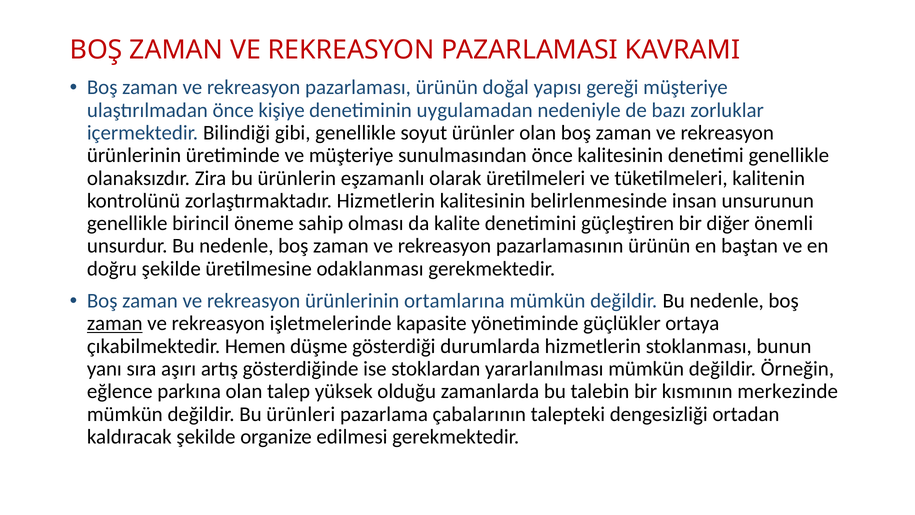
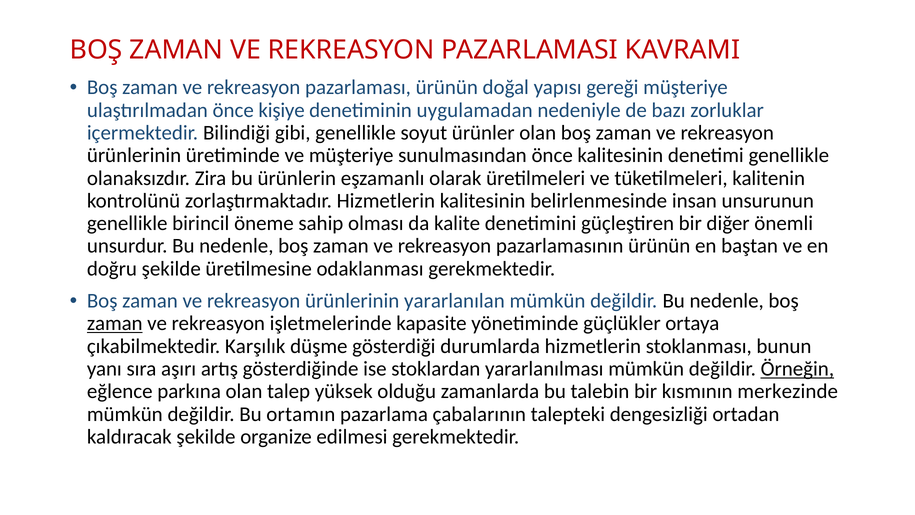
ortamlarına: ortamlarına -> yararlanılan (454, 301)
Hemen: Hemen -> Karşılık (255, 346)
Örneğin underline: none -> present (797, 369)
ürünleri: ürünleri -> ortamın (301, 414)
